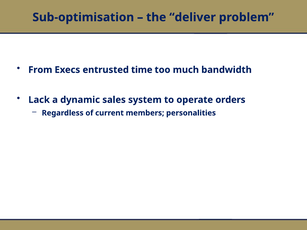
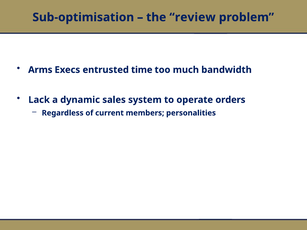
deliver: deliver -> review (192, 17)
From: From -> Arms (40, 70)
